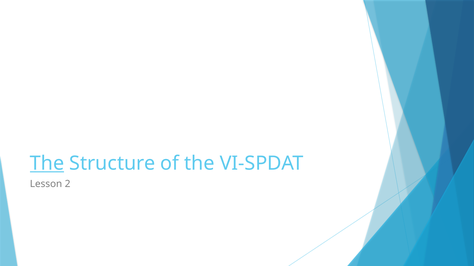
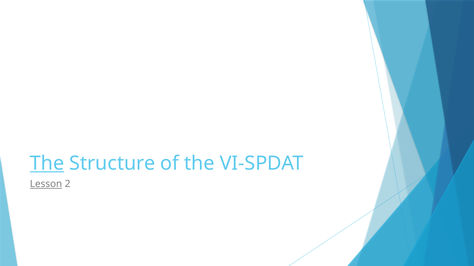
Lesson underline: none -> present (46, 184)
